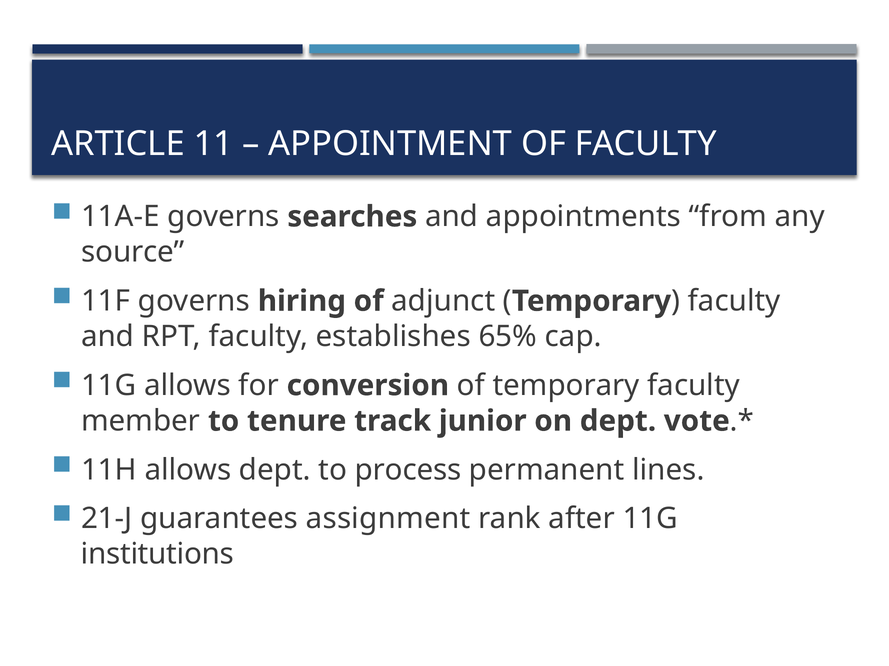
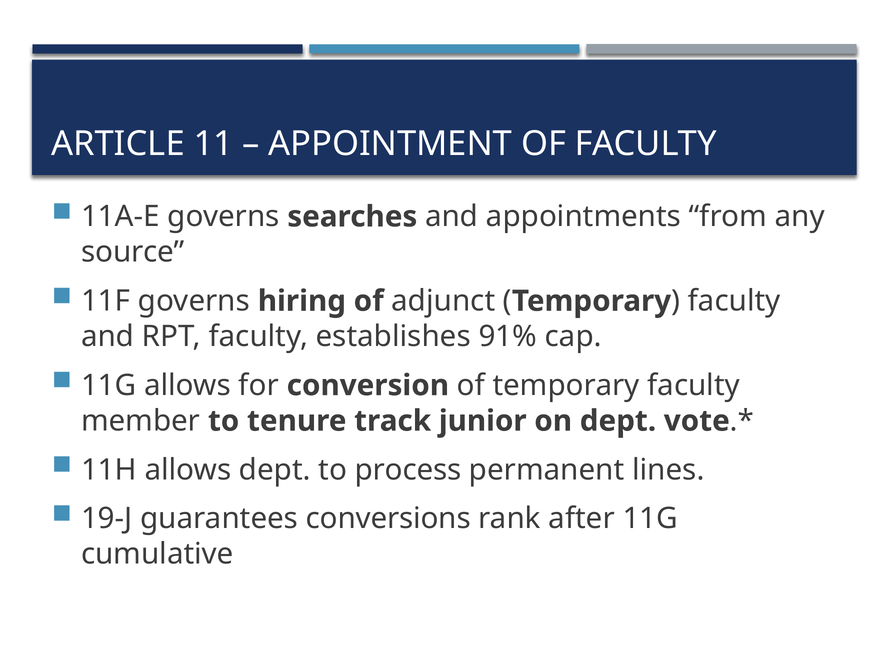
65%: 65% -> 91% (508, 337)
21-J: 21-J -> 19-J (107, 519)
assignment: assignment -> conversions (388, 519)
institutions: institutions -> cumulative (157, 555)
